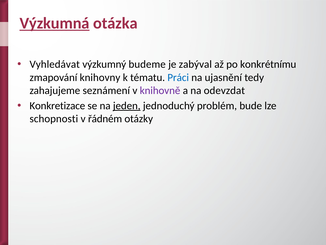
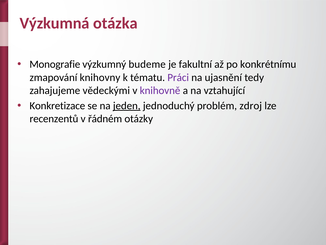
Výzkumná underline: present -> none (55, 23)
Vyhledávat: Vyhledávat -> Monografie (55, 64)
zabýval: zabýval -> fakultní (195, 64)
Práci colour: blue -> purple (178, 77)
seznámení: seznámení -> vědeckými (106, 90)
odevzdat: odevzdat -> vztahující (224, 90)
bude: bude -> zdroj (251, 106)
schopnosti: schopnosti -> recenzentů (54, 119)
